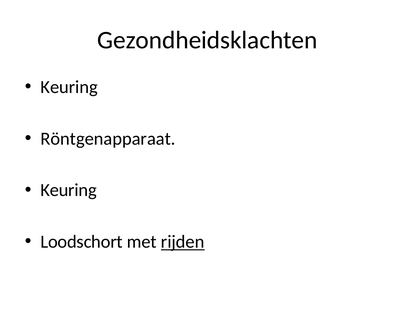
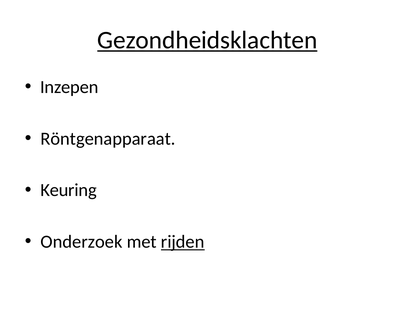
Gezondheidsklachten underline: none -> present (207, 40)
Keuring: Keuring -> Inzepen (69, 87)
Loodschort: Loodschort -> Onderzoek (82, 242)
